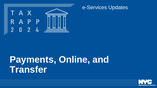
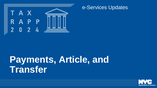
Online: Online -> Article (74, 60)
